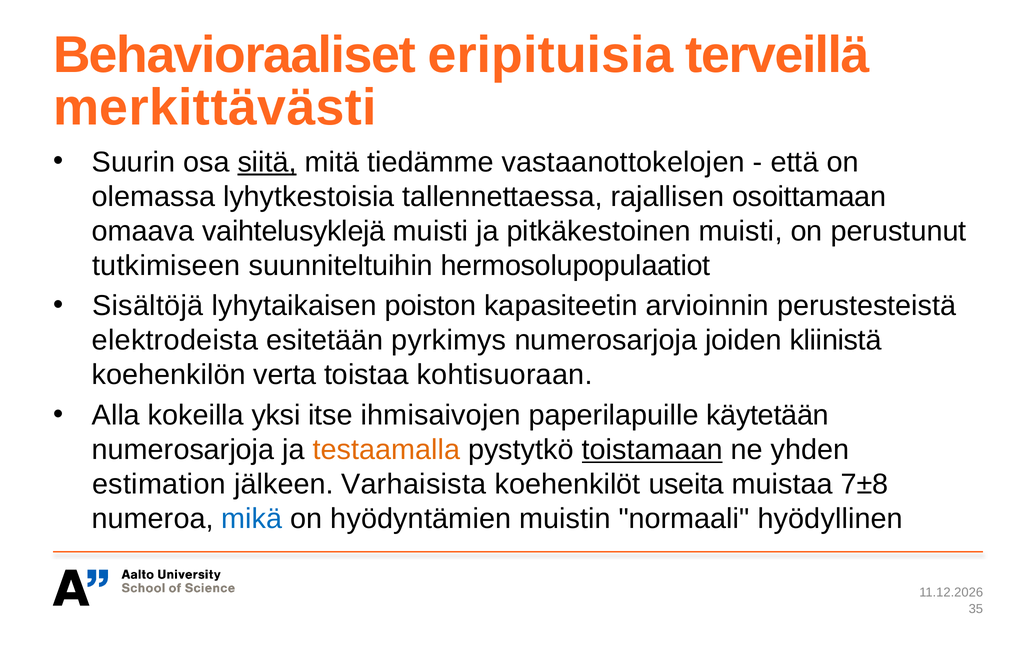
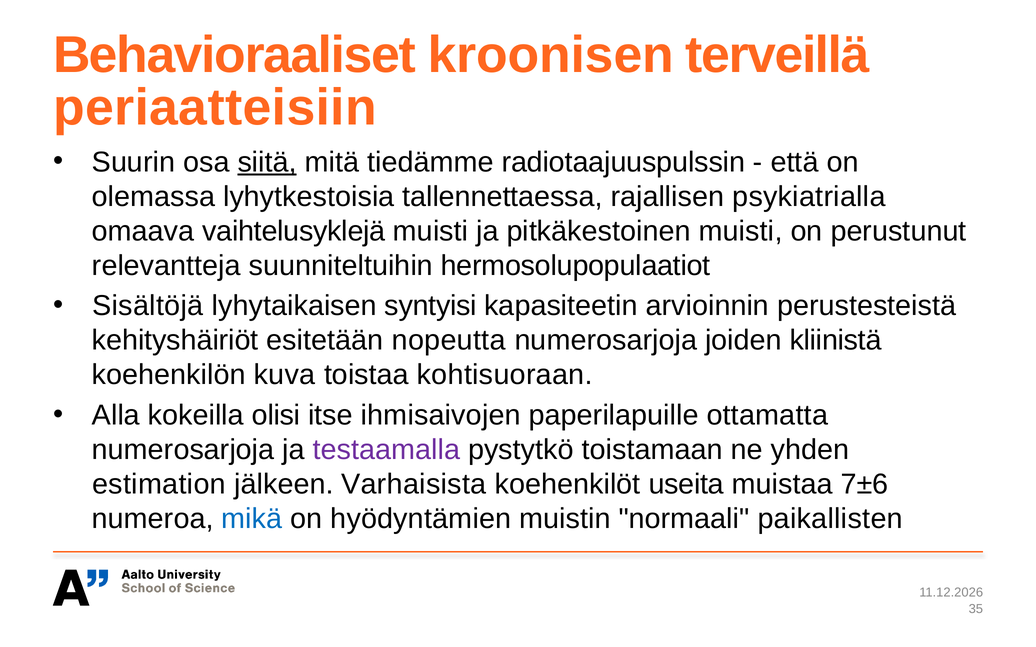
eripituisia: eripituisia -> kroonisen (551, 55)
merkittävästi: merkittävästi -> periaatteisiin (215, 108)
vastaanottokelojen: vastaanottokelojen -> radiotaajuuspulssin (623, 162)
osoittamaan: osoittamaan -> psykiatrialla (809, 197)
tutkimiseen: tutkimiseen -> relevantteja (166, 266)
poiston: poiston -> syntyisi (431, 306)
elektrodeista: elektrodeista -> kehityshäiriöt (175, 341)
pyrkimys: pyrkimys -> nopeutta (449, 341)
verta: verta -> kuva (285, 375)
yksi: yksi -> olisi (276, 416)
käytetään: käytetään -> ottamatta (767, 416)
testaamalla colour: orange -> purple (386, 450)
toistamaan underline: present -> none (652, 450)
7±8: 7±8 -> 7±6 (865, 485)
hyödyllinen: hyödyllinen -> paikallisten (830, 519)
